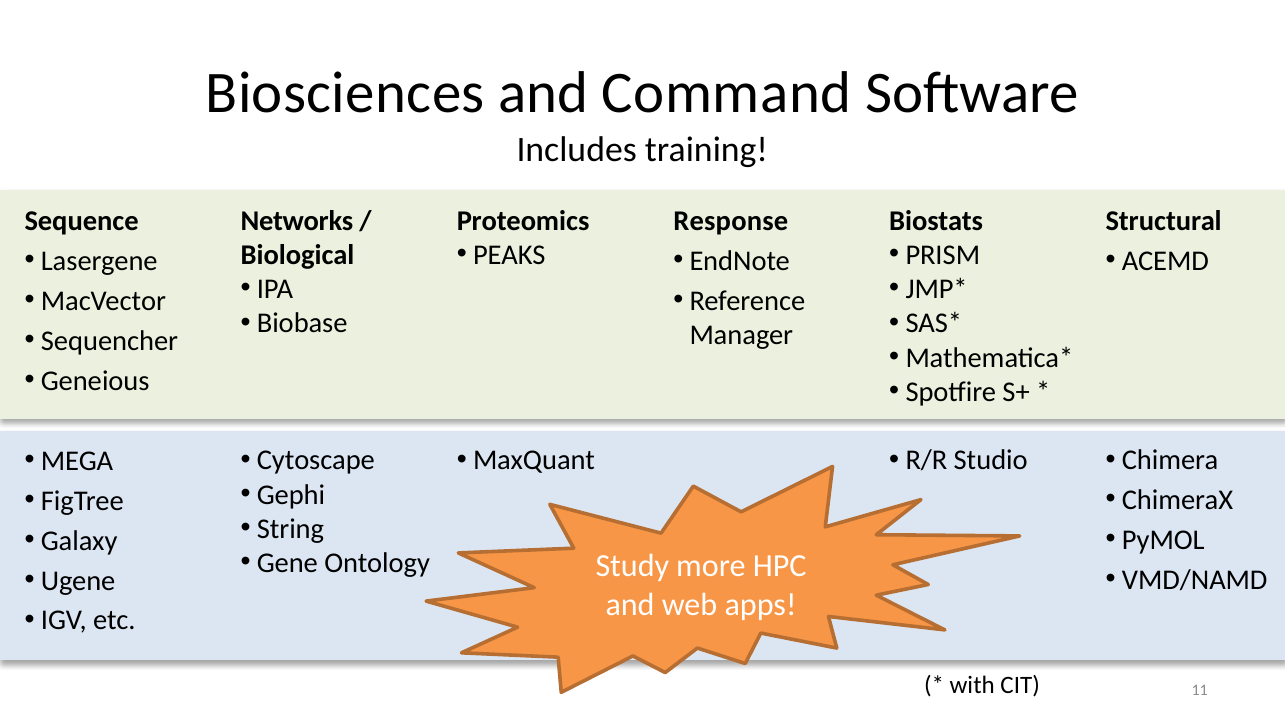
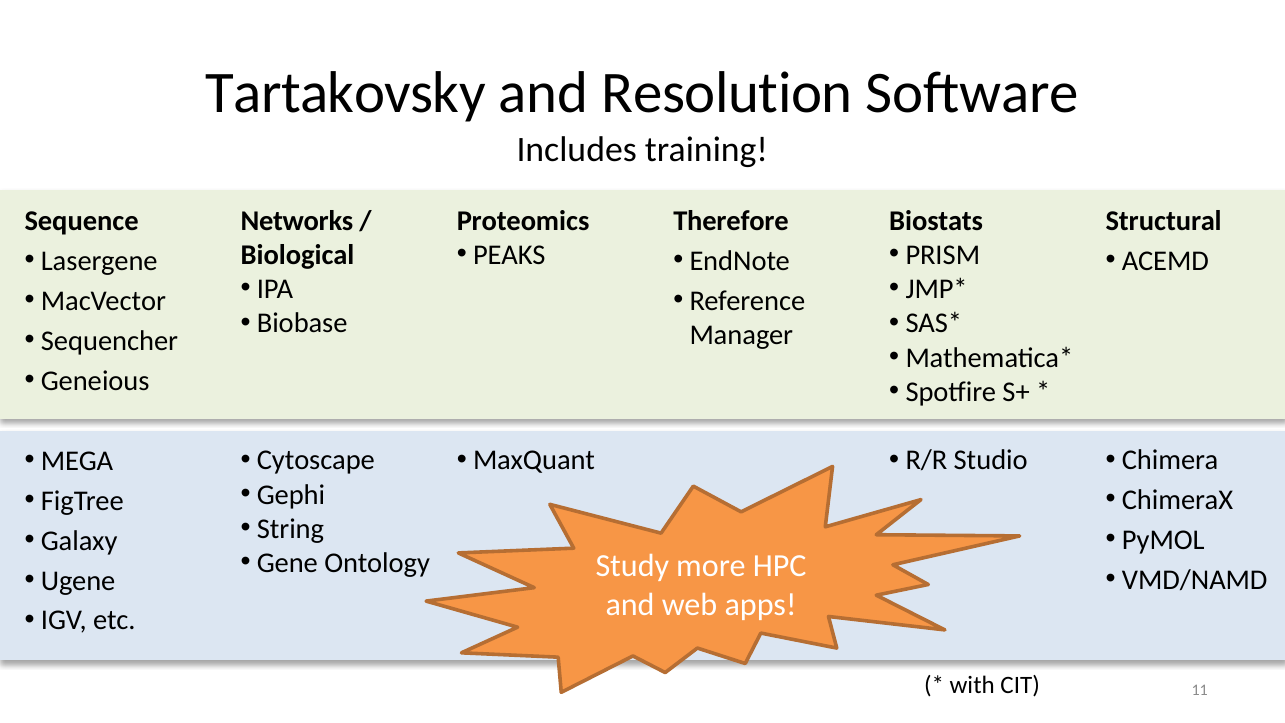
Biosciences: Biosciences -> Tartakovsky (346, 93)
Command: Command -> Resolution (727, 93)
Response: Response -> Therefore (731, 221)
